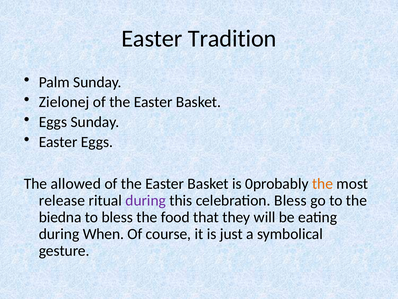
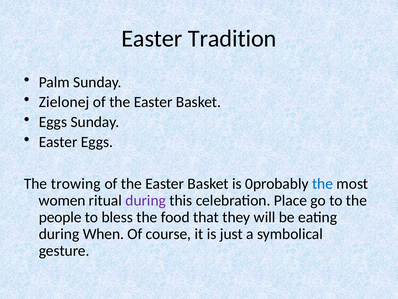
allowed: allowed -> trowing (76, 183)
the colour: orange -> blue (323, 183)
release: release -> women (62, 200)
celebration Bless: Bless -> Place (290, 200)
biedna: biedna -> people (60, 217)
